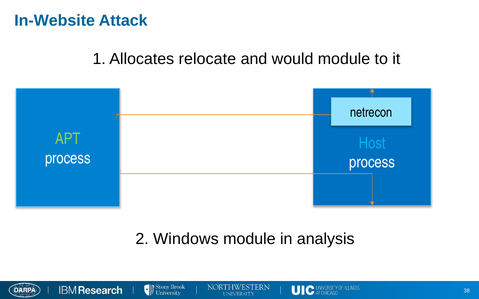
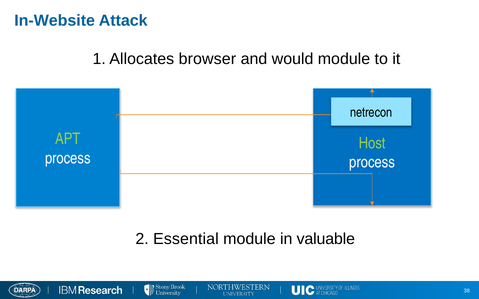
relocate: relocate -> browser (207, 59)
Host colour: light blue -> light green (372, 143)
Windows: Windows -> Essential (186, 239)
analysis: analysis -> valuable (326, 239)
